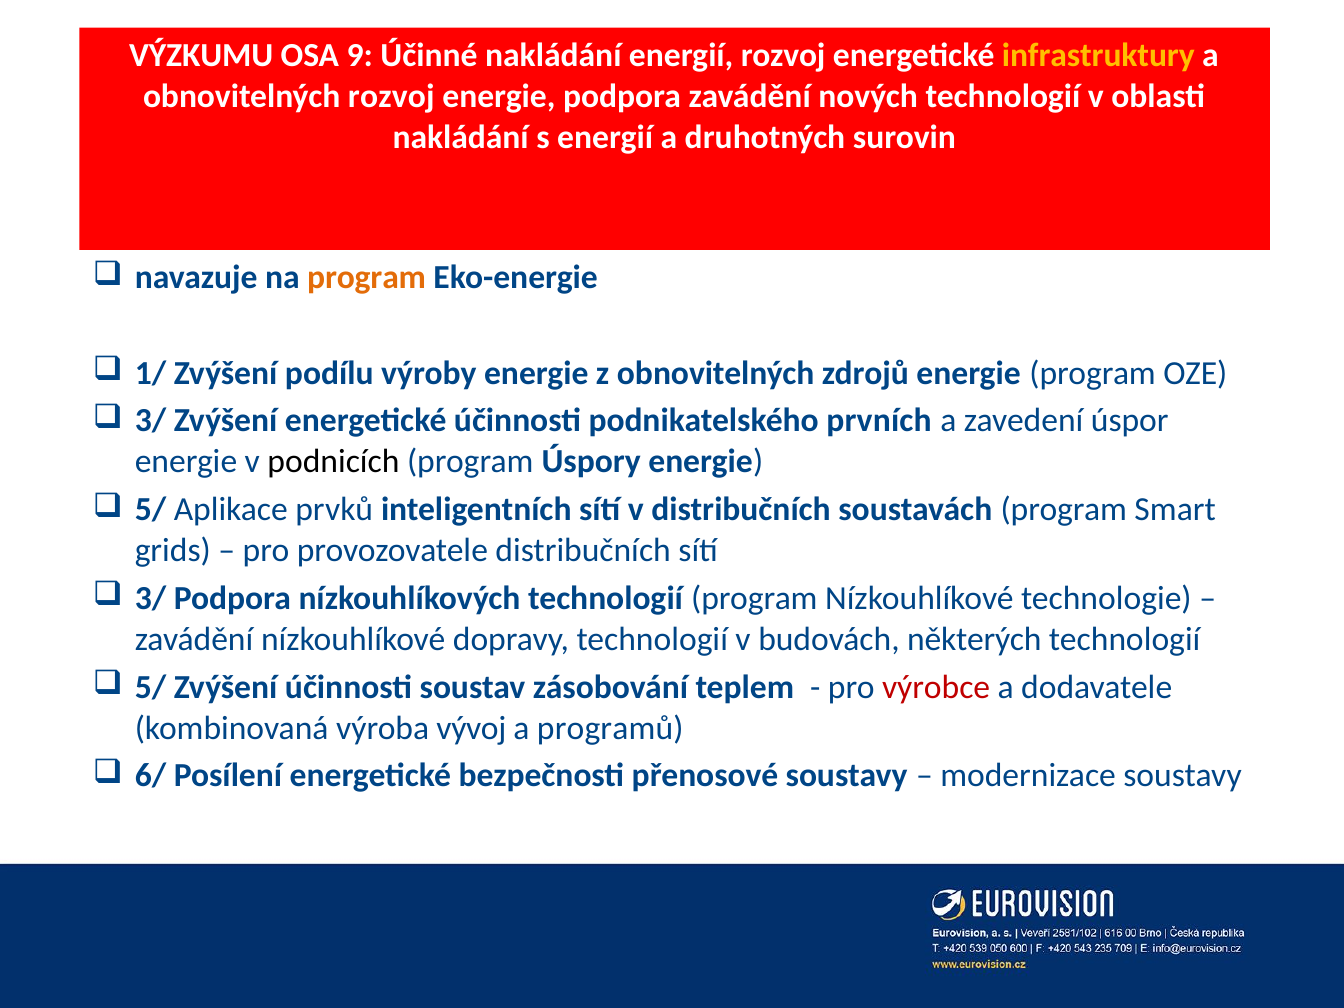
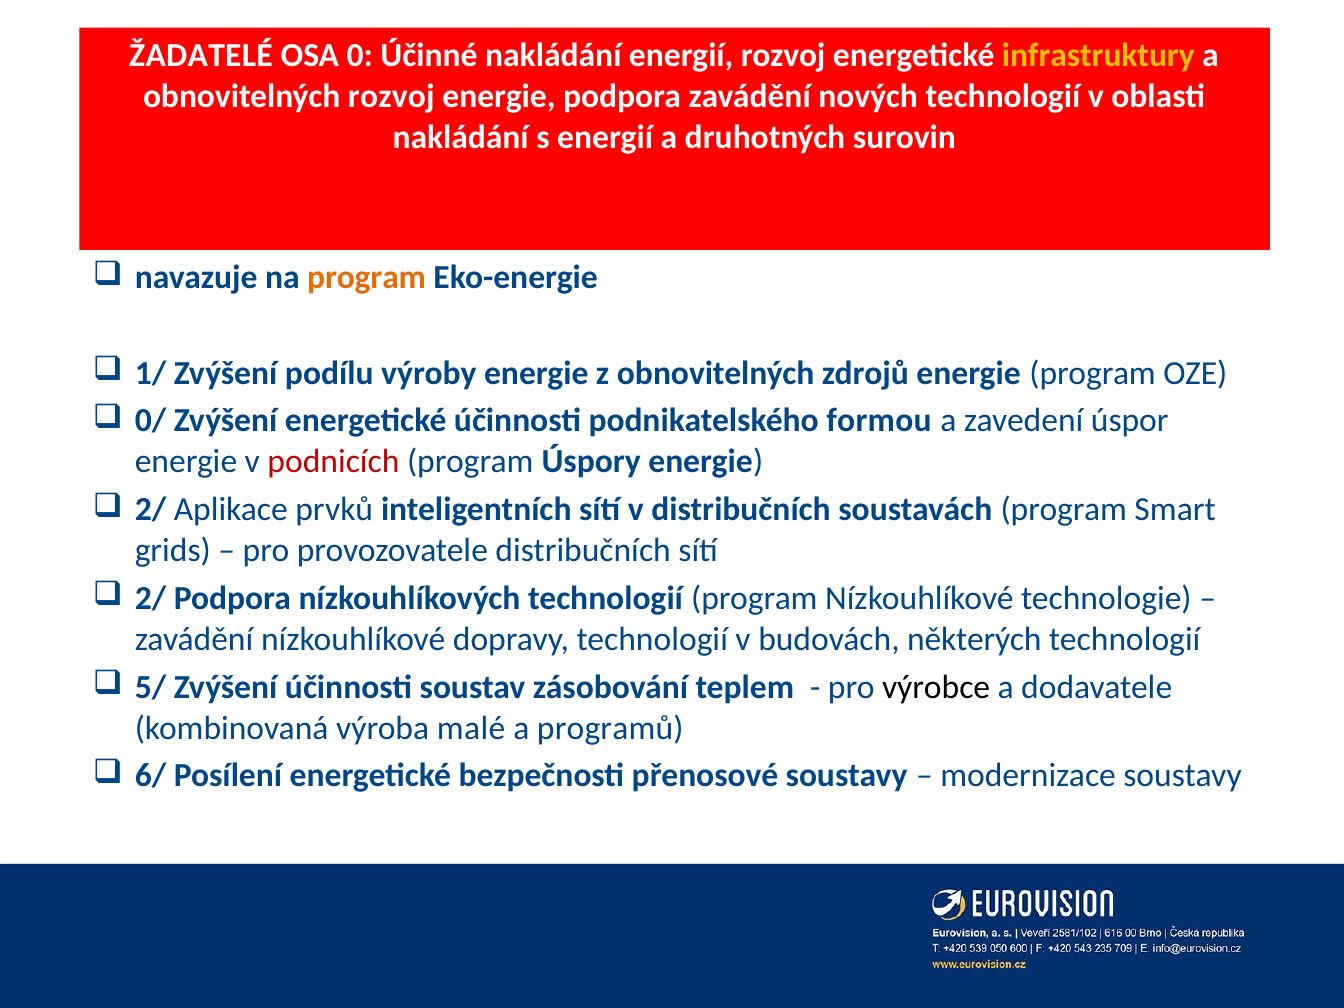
VÝZKUMU: VÝZKUMU -> ŽADATELÉ (201, 55)
9: 9 -> 0 (360, 55)
3/: 3/ -> 0/ (151, 421)
prvních: prvních -> formou (879, 421)
podnicích colour: black -> red (333, 462)
5/: 5/ -> 2/ (151, 510)
3/: 3/ -> 2/ (151, 598)
výrobce colour: red -> black (936, 687)
vývoj: vývoj -> malé (471, 728)
